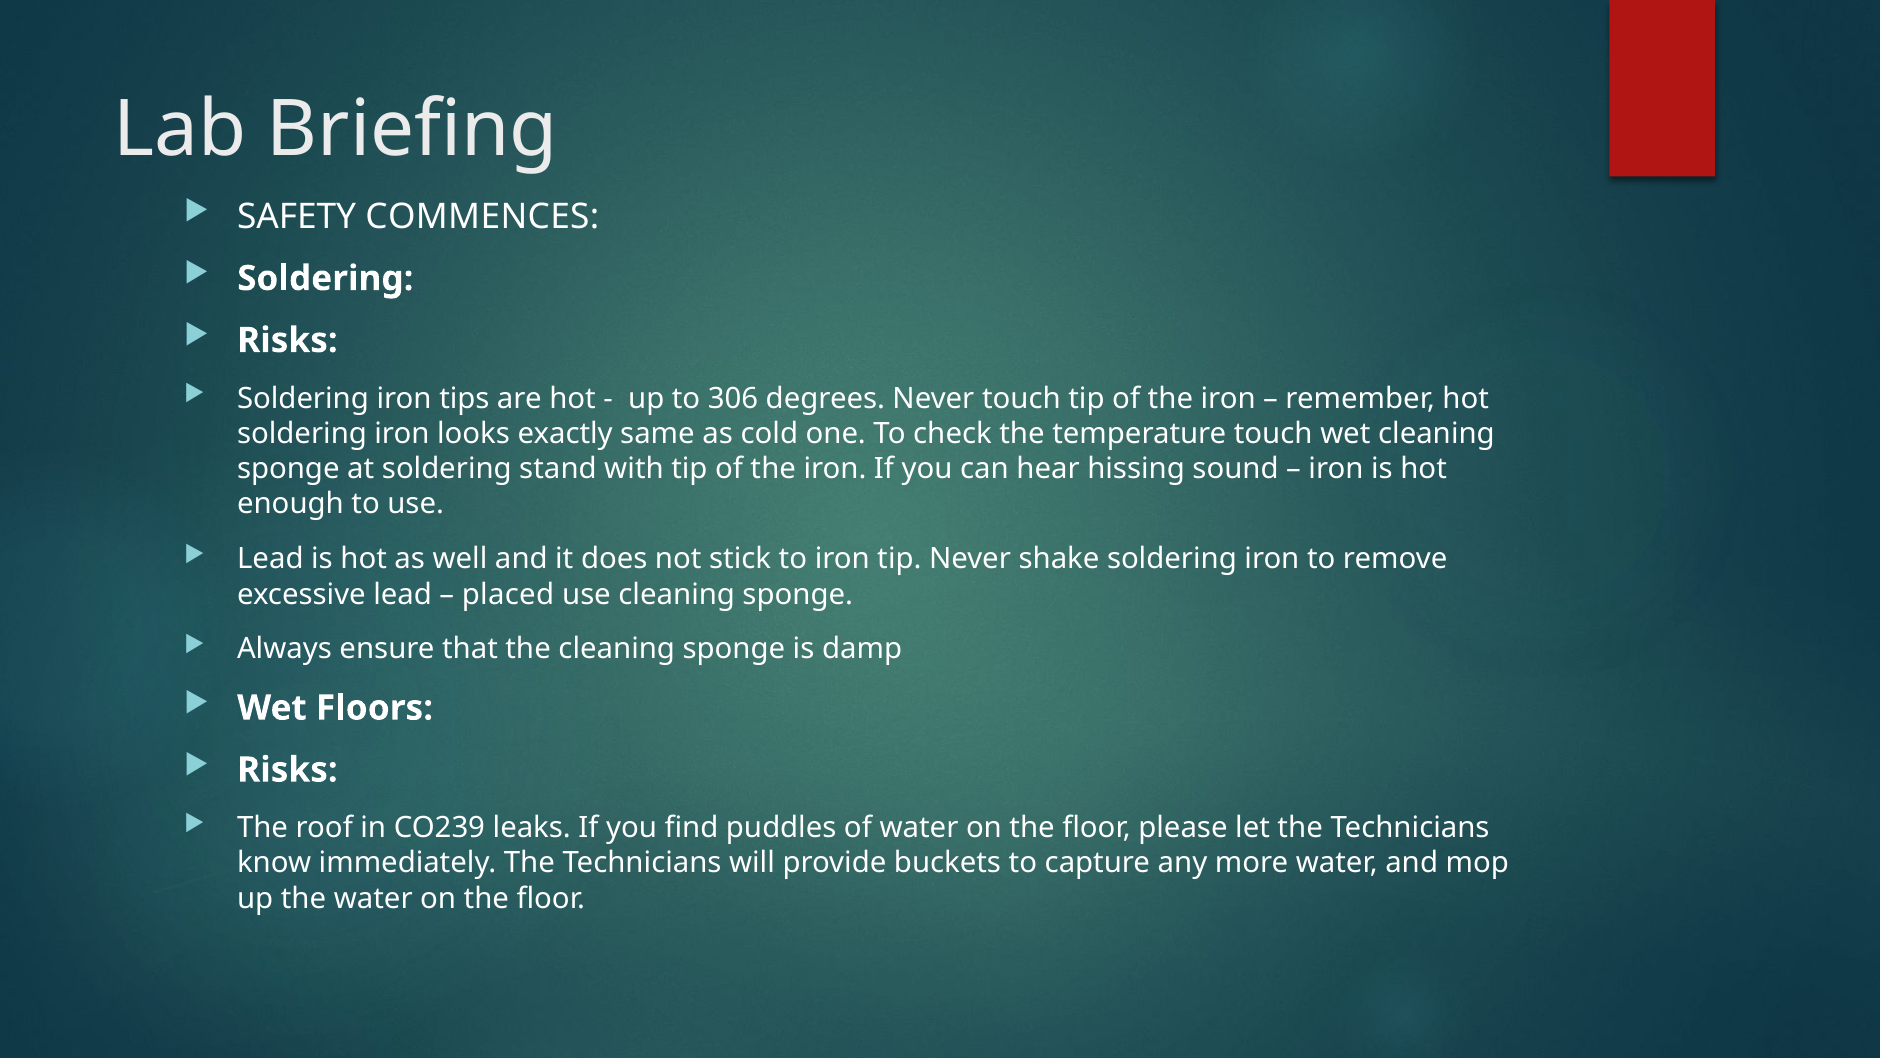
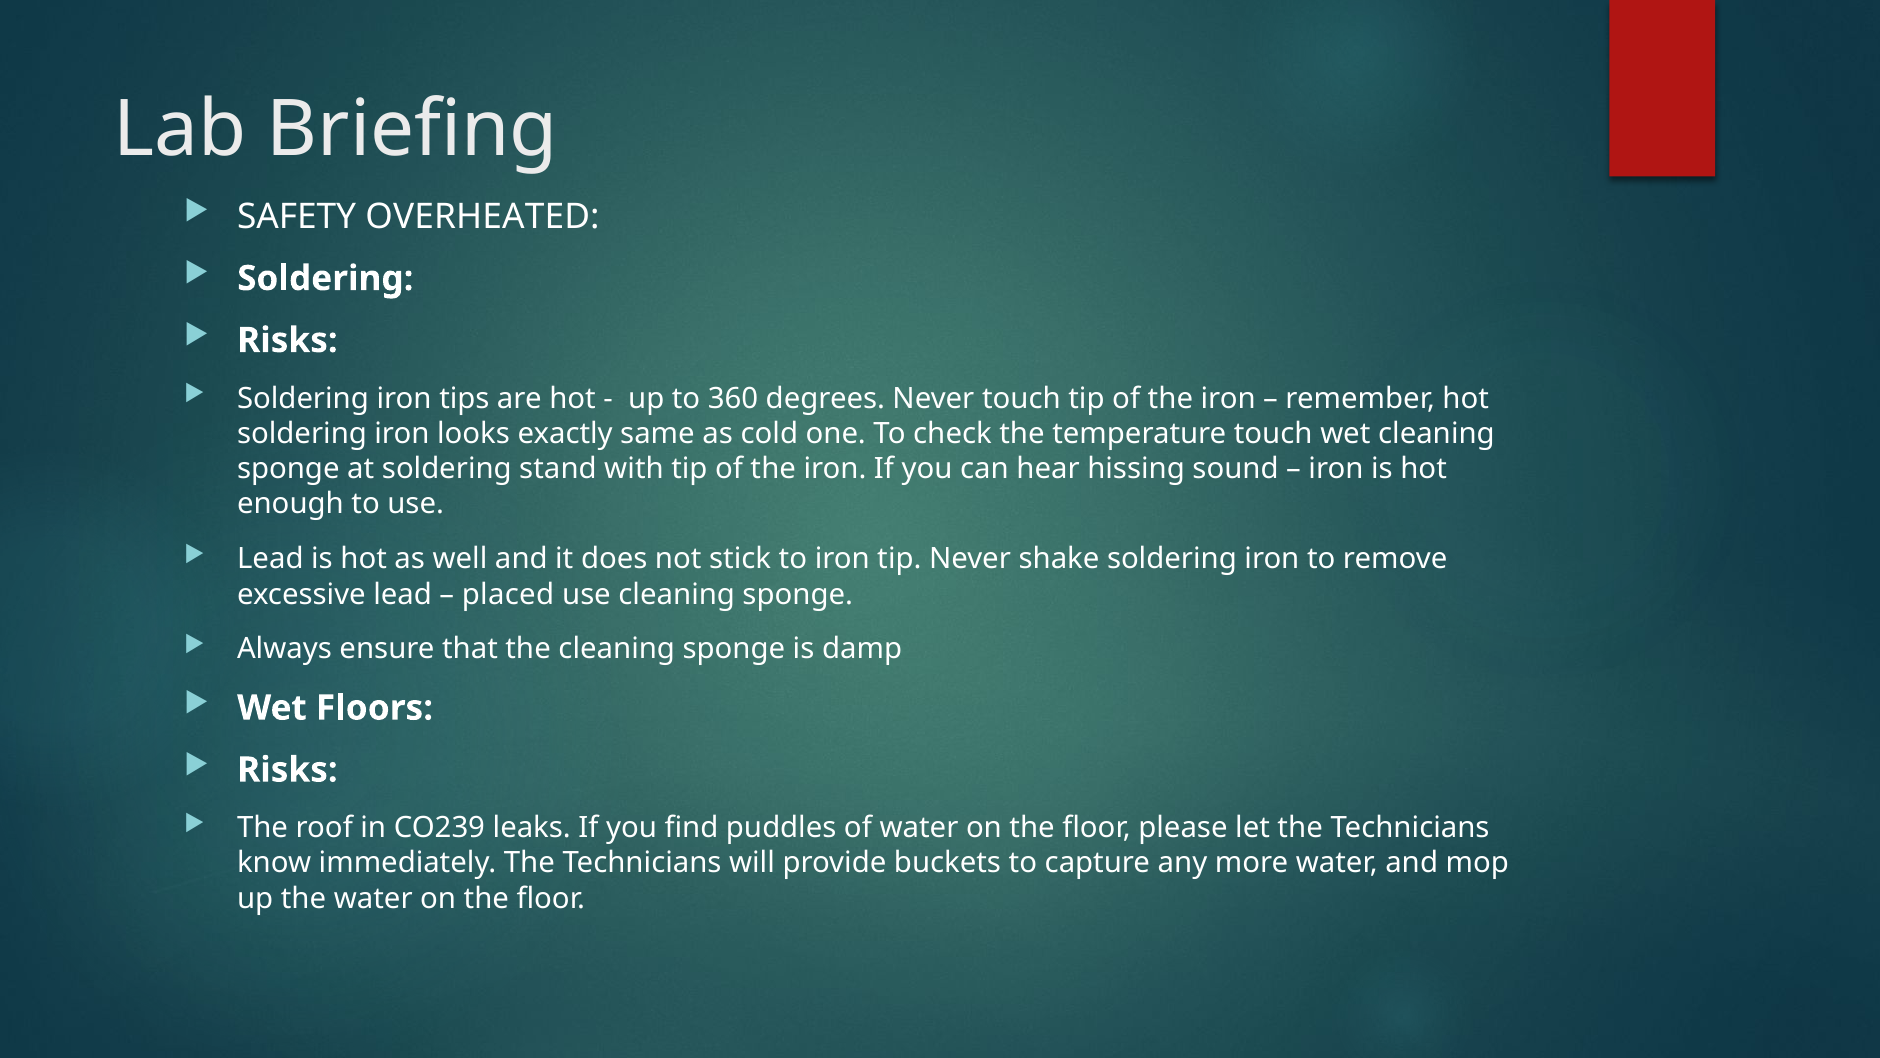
COMMENCES: COMMENCES -> OVERHEATED (482, 216)
306: 306 -> 360 (733, 398)
